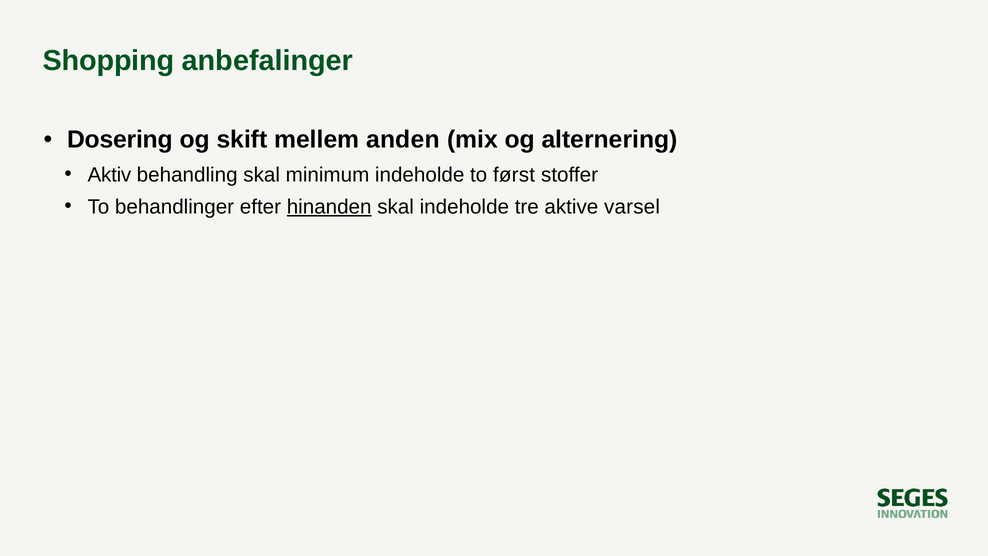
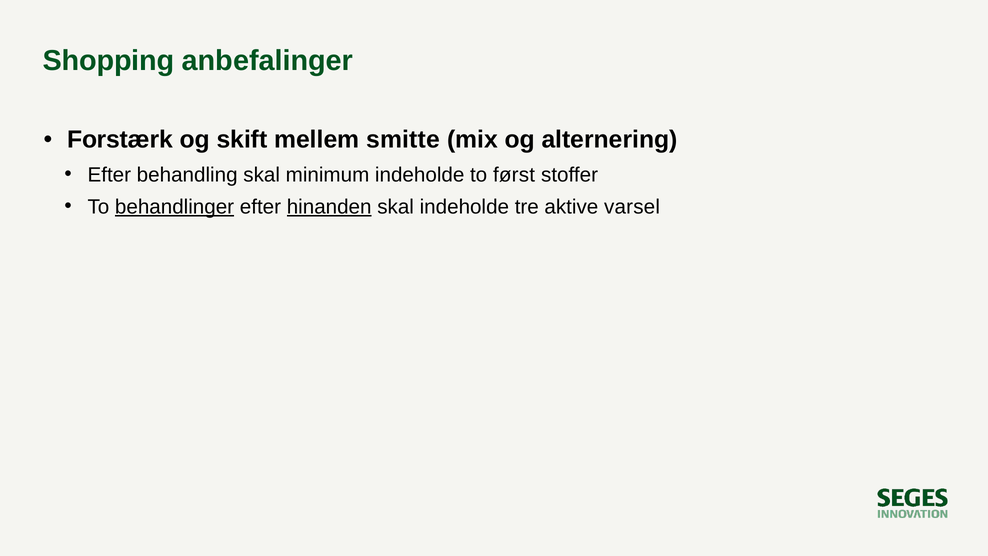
Dosering: Dosering -> Forstærk (120, 140)
anden: anden -> smitte (403, 140)
Aktiv: Aktiv -> Efter (109, 175)
behandlinger underline: none -> present (175, 207)
